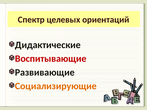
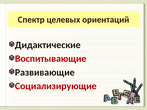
Социализирующие colour: orange -> red (56, 86)
